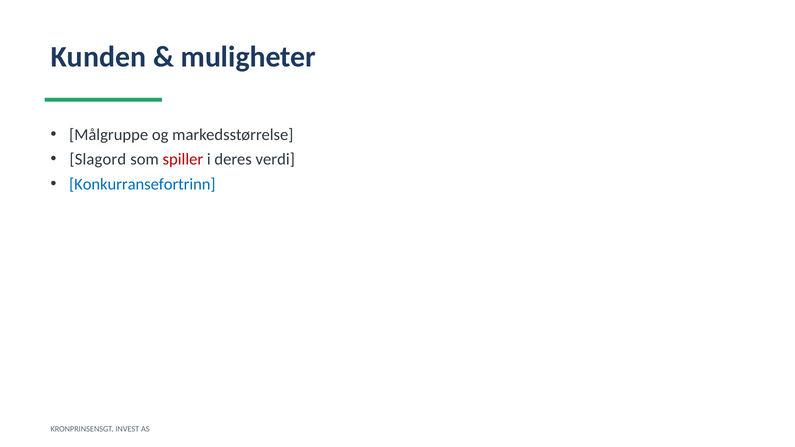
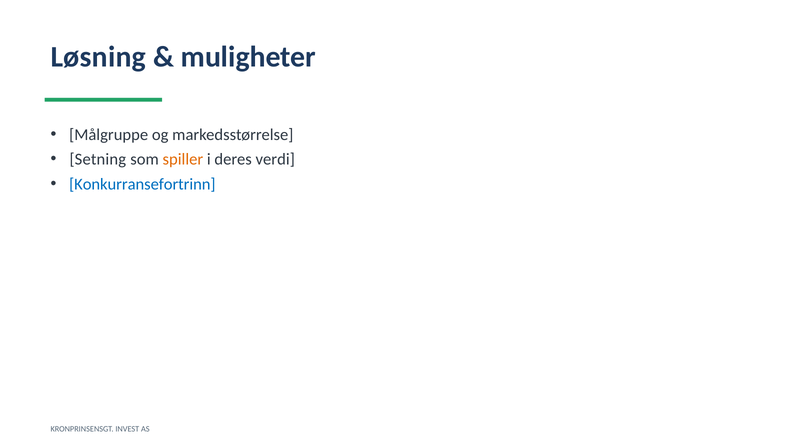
Kunden: Kunden -> Løsning (98, 57)
Slagord: Slagord -> Setning (98, 160)
spiller colour: red -> orange (183, 160)
